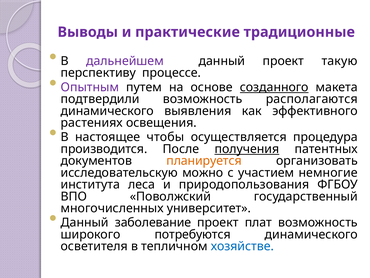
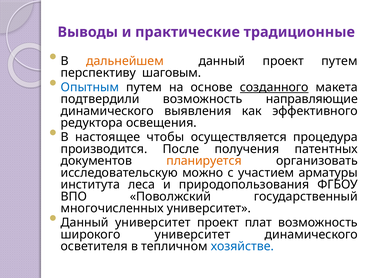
дальнейшем colour: purple -> orange (125, 61)
проект такую: такую -> путем (339, 61)
процессе: процессе -> шаговым (172, 73)
Опытным colour: purple -> blue (90, 87)
располагаются: располагаются -> направляющие (312, 99)
растениях: растениях -> редуктора (92, 123)
получения underline: present -> none (247, 149)
немногие: немногие -> арматуры (328, 172)
Данный заболевание: заболевание -> университет (153, 222)
широкого потребуются: потребуются -> университет (193, 234)
